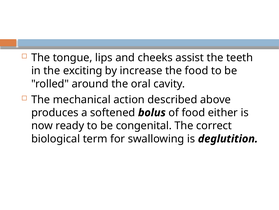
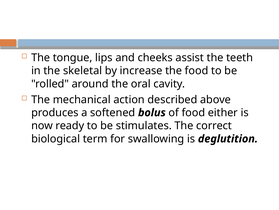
exciting: exciting -> skeletal (83, 70)
congenital: congenital -> stimulates (144, 125)
